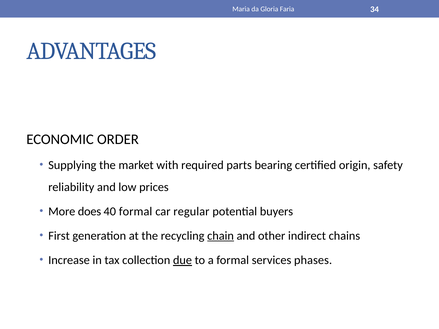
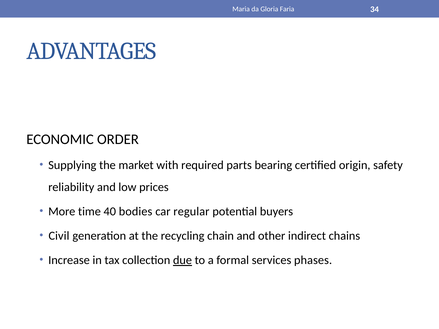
does: does -> time (89, 212)
40 formal: formal -> bodies (136, 212)
First: First -> Civil (59, 236)
chain underline: present -> none (221, 236)
